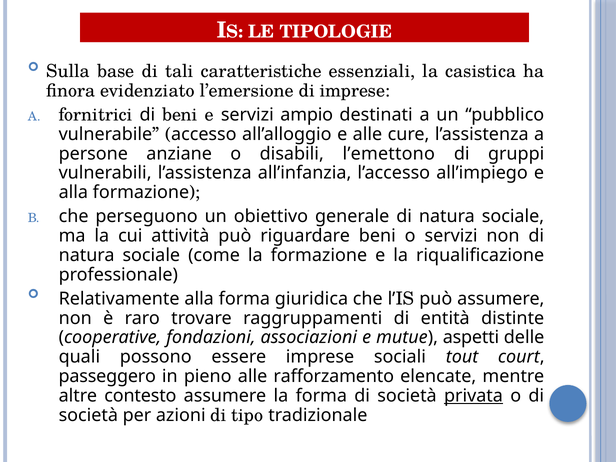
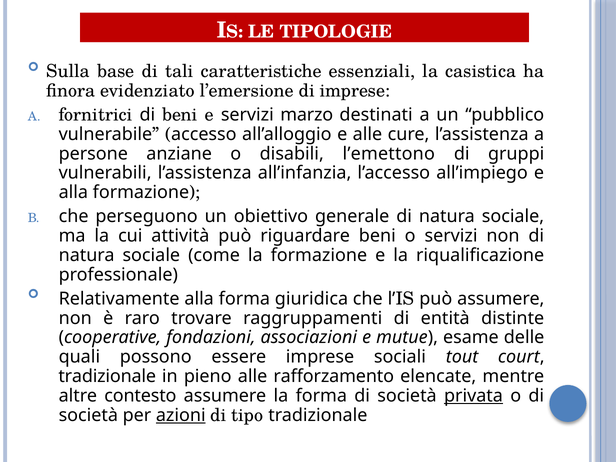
ampio: ampio -> marzo (307, 115)
aspetti: aspetti -> esame (471, 337)
passeggero: passeggero -> tradizionale (107, 376)
azioni underline: none -> present (181, 415)
